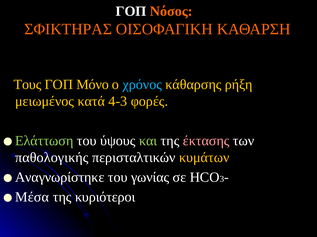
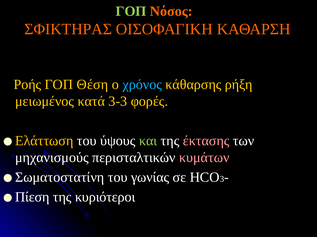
ΓΟΠ colour: white -> light green (131, 11)
Τους: Τους -> Ροής (27, 85)
Μόνο: Μόνο -> Θέση (92, 85)
4-3: 4-3 -> 3-3 (118, 102)
Ελάττωση colour: light green -> yellow (44, 141)
παθολογικής: παθολογικής -> μηχανισμούς (52, 158)
κυμάτων colour: yellow -> pink (204, 158)
Αναγνωρίστηκε: Αναγνωρίστηκε -> Σωματοστατίνη (60, 178)
Μέσα: Μέσα -> Πίεση (32, 197)
